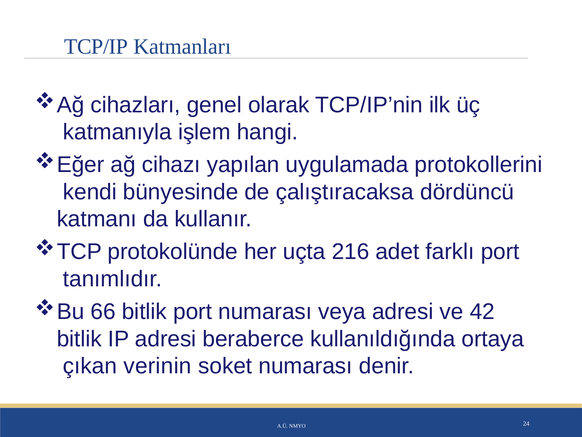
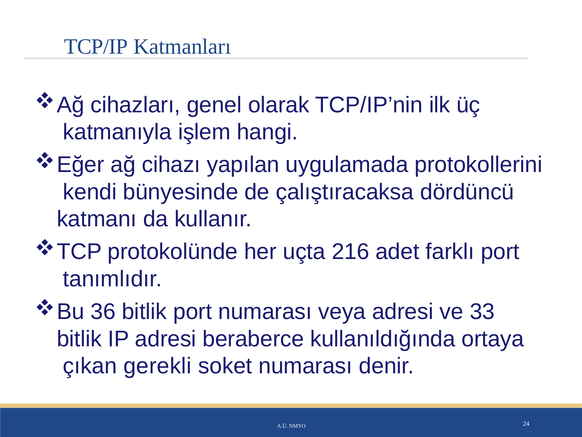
66: 66 -> 36 (103, 311)
42: 42 -> 33 (482, 311)
verinin: verinin -> gerekli (158, 366)
